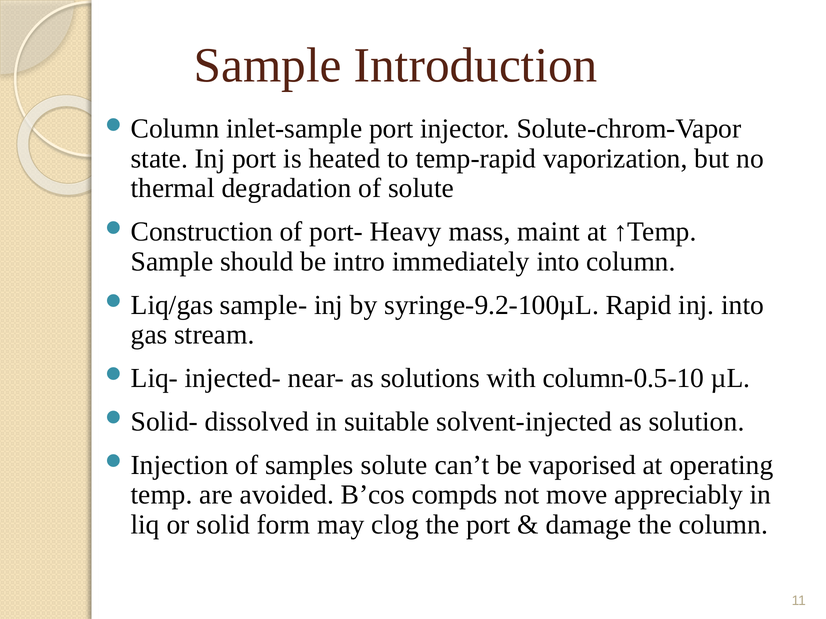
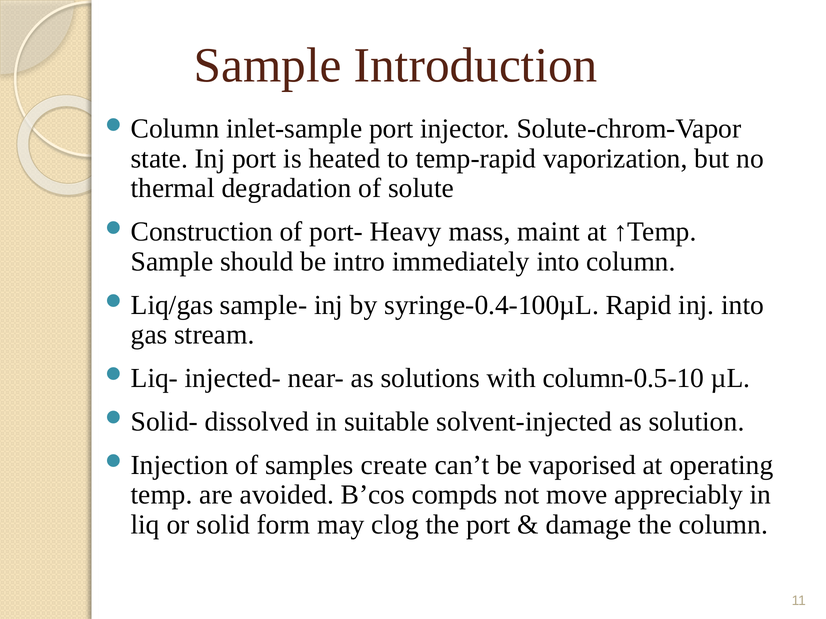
syringe-9.2-100µL: syringe-9.2-100µL -> syringe-0.4-100µL (492, 305)
samples solute: solute -> create (394, 465)
